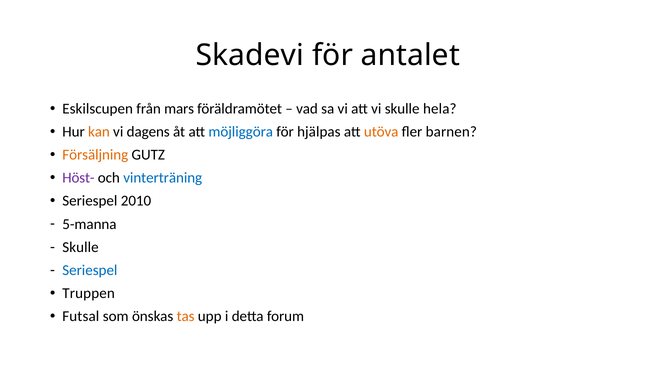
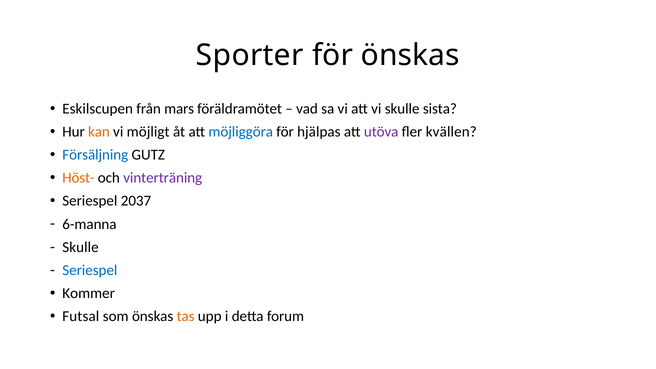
Skadevi: Skadevi -> Sporter (250, 55)
för antalet: antalet -> önskas (410, 55)
hela: hela -> sista (440, 109)
dagens: dagens -> möjligt (148, 132)
utöva colour: orange -> purple (381, 132)
barnen: barnen -> kvällen (451, 132)
Försäljning colour: orange -> blue (95, 155)
Höst- colour: purple -> orange (78, 178)
vinterträning colour: blue -> purple (163, 178)
2010: 2010 -> 2037 (136, 201)
5-manna: 5-manna -> 6-manna (89, 224)
Truppen: Truppen -> Kommer (89, 293)
